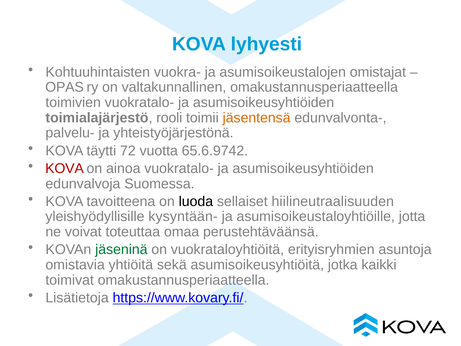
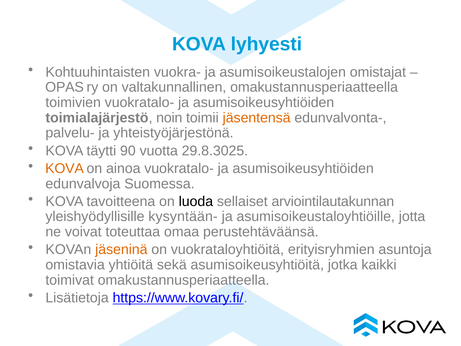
rooli: rooli -> noin (169, 118)
72: 72 -> 90 (128, 151)
65.6.9742: 65.6.9742 -> 29.8.3025 (215, 151)
KOVA colour: red -> orange (65, 168)
hiilineutraalisuuden: hiilineutraalisuuden -> arviointilautakunnan (333, 201)
jäseninä colour: green -> orange (121, 249)
